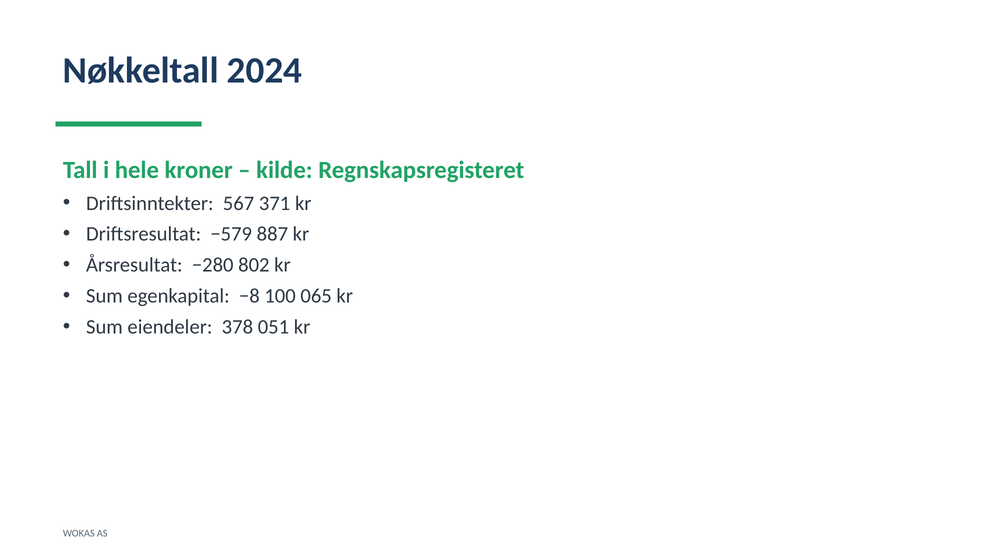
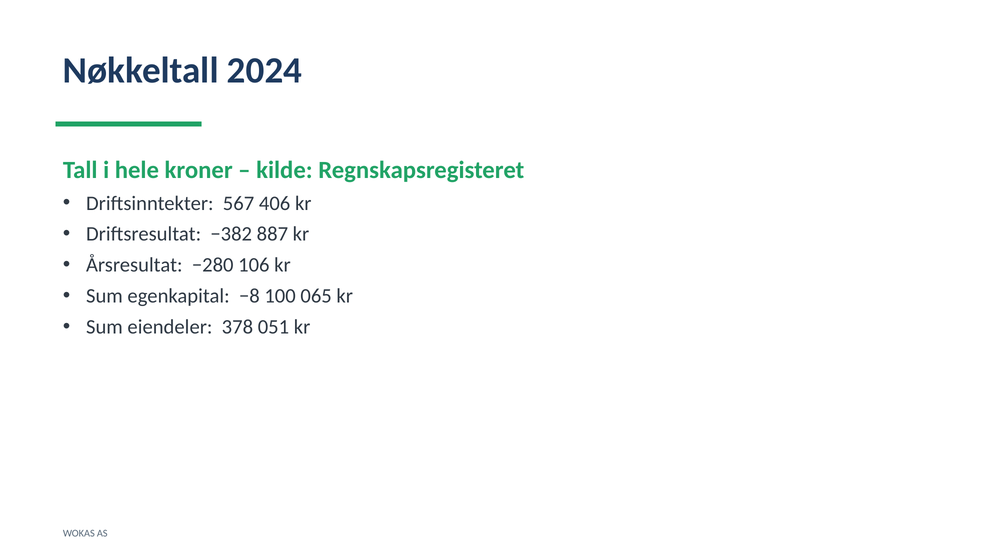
371: 371 -> 406 (275, 203)
−579: −579 -> −382 (231, 234)
802: 802 -> 106 (254, 265)
